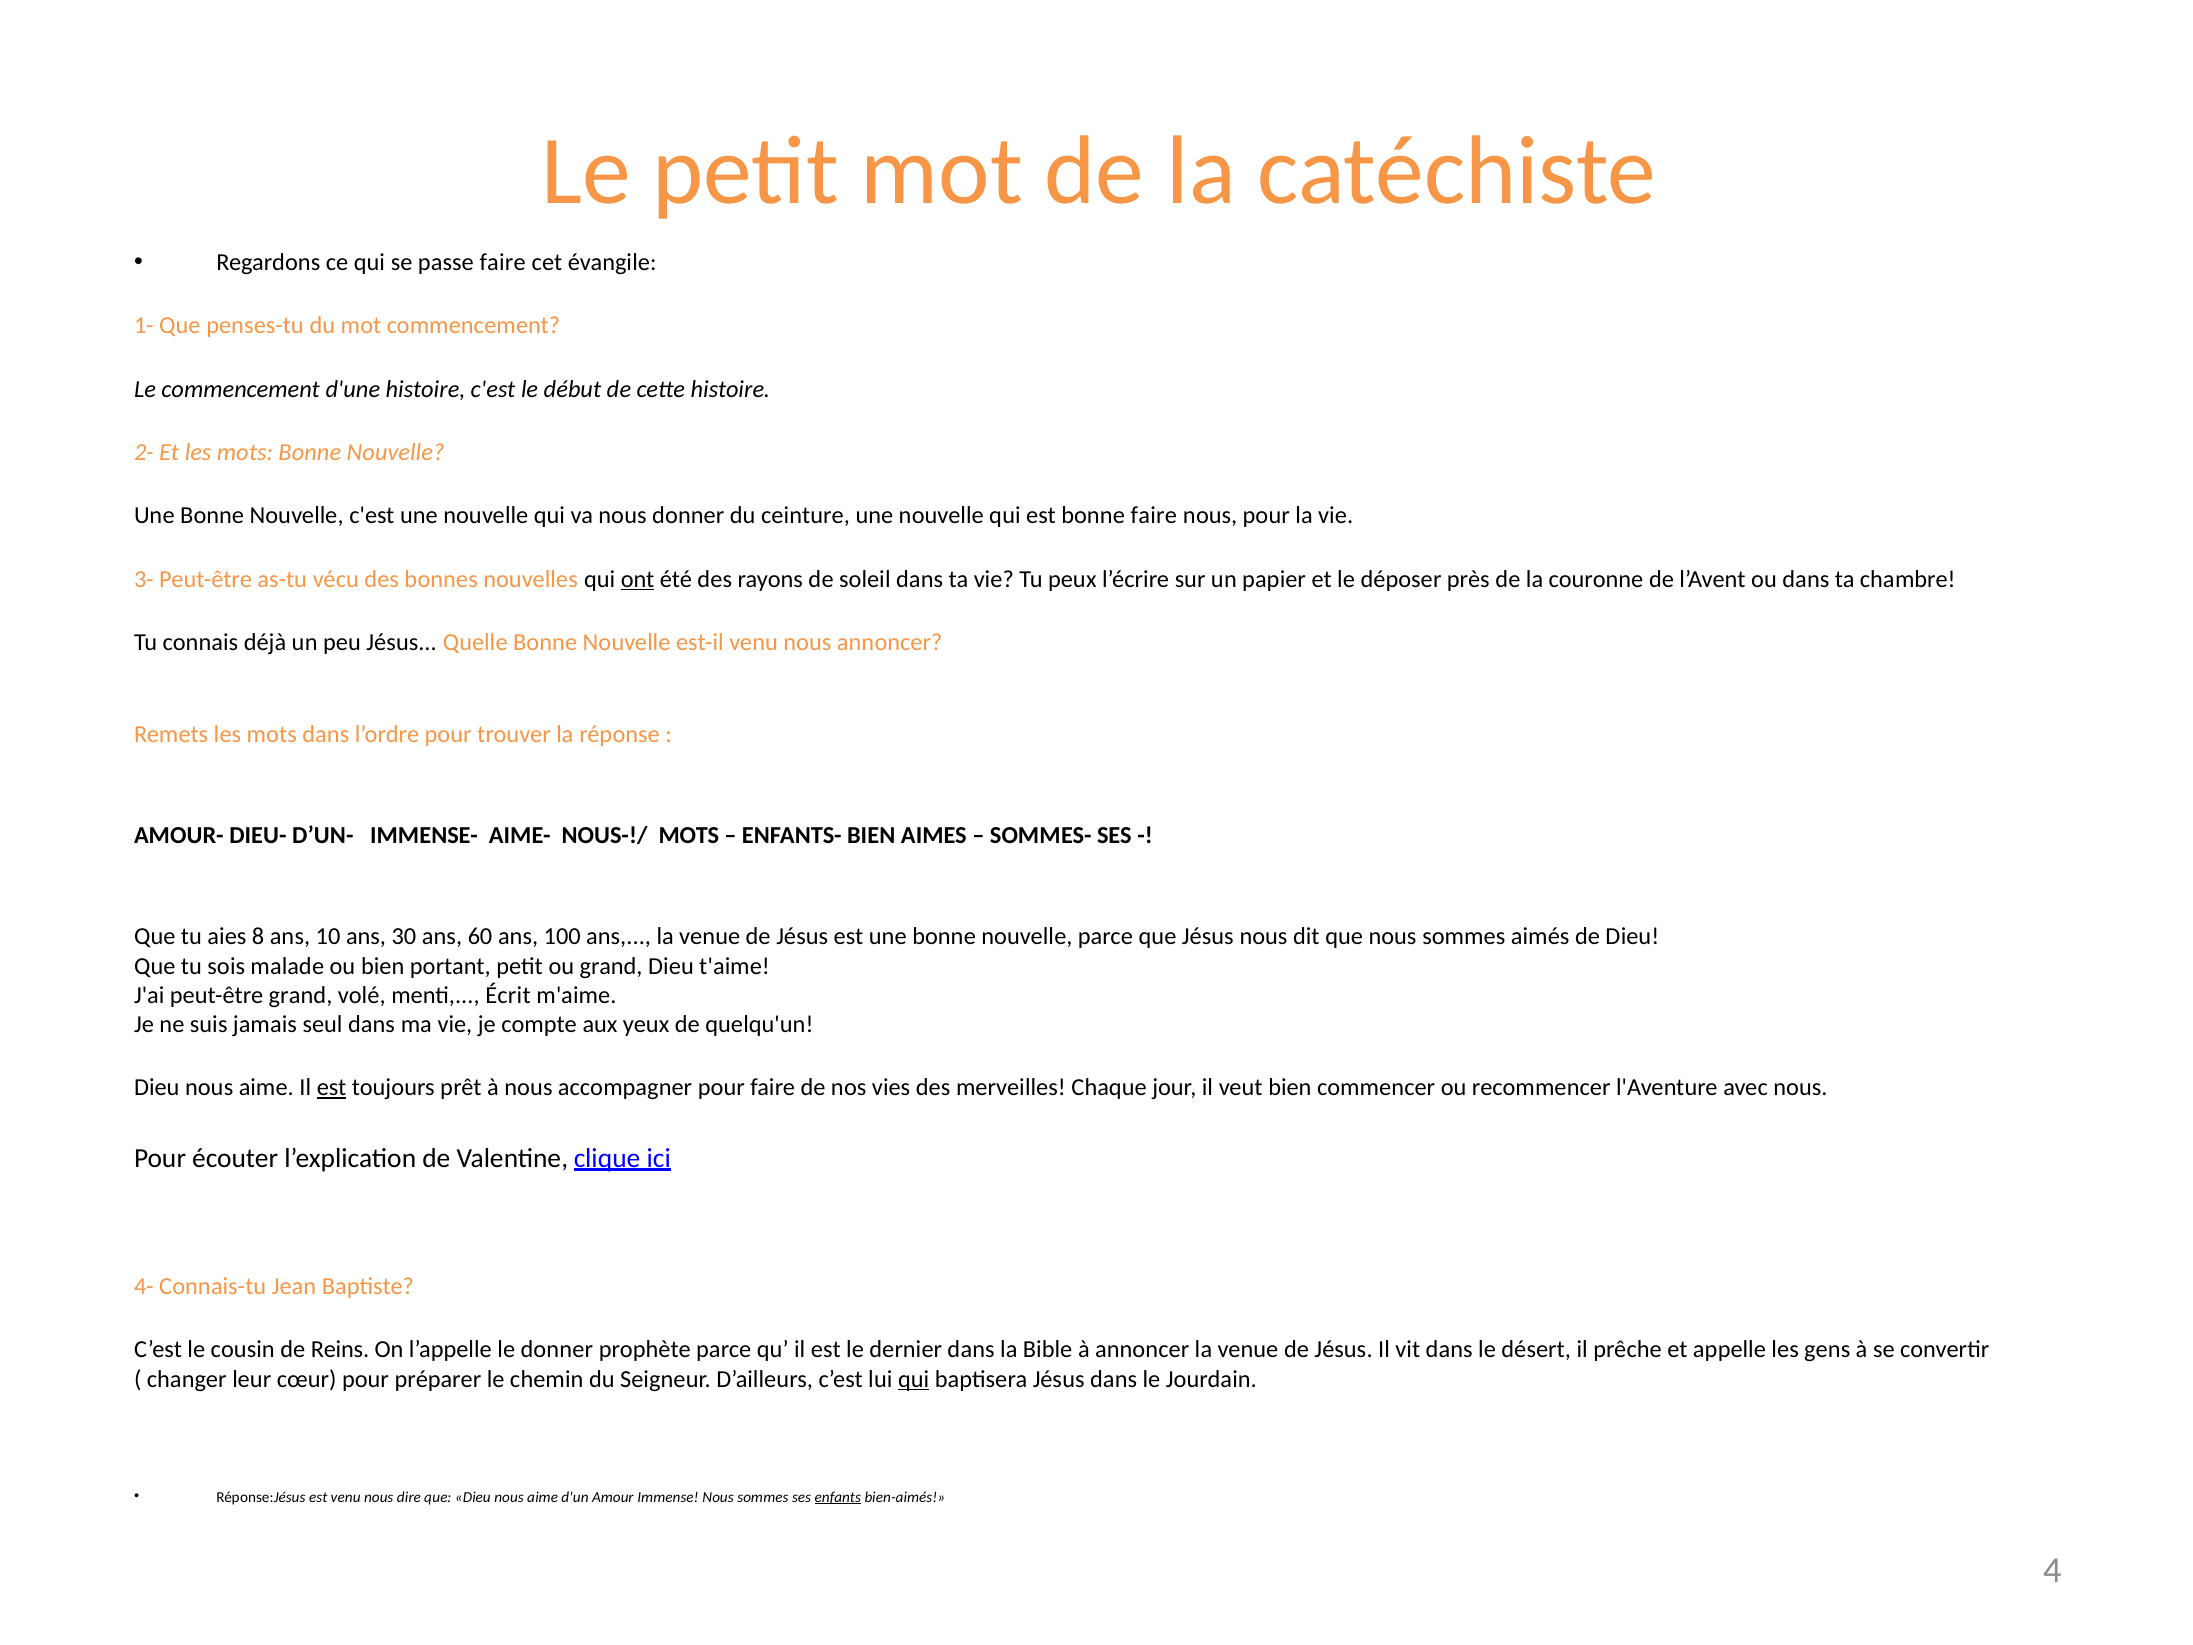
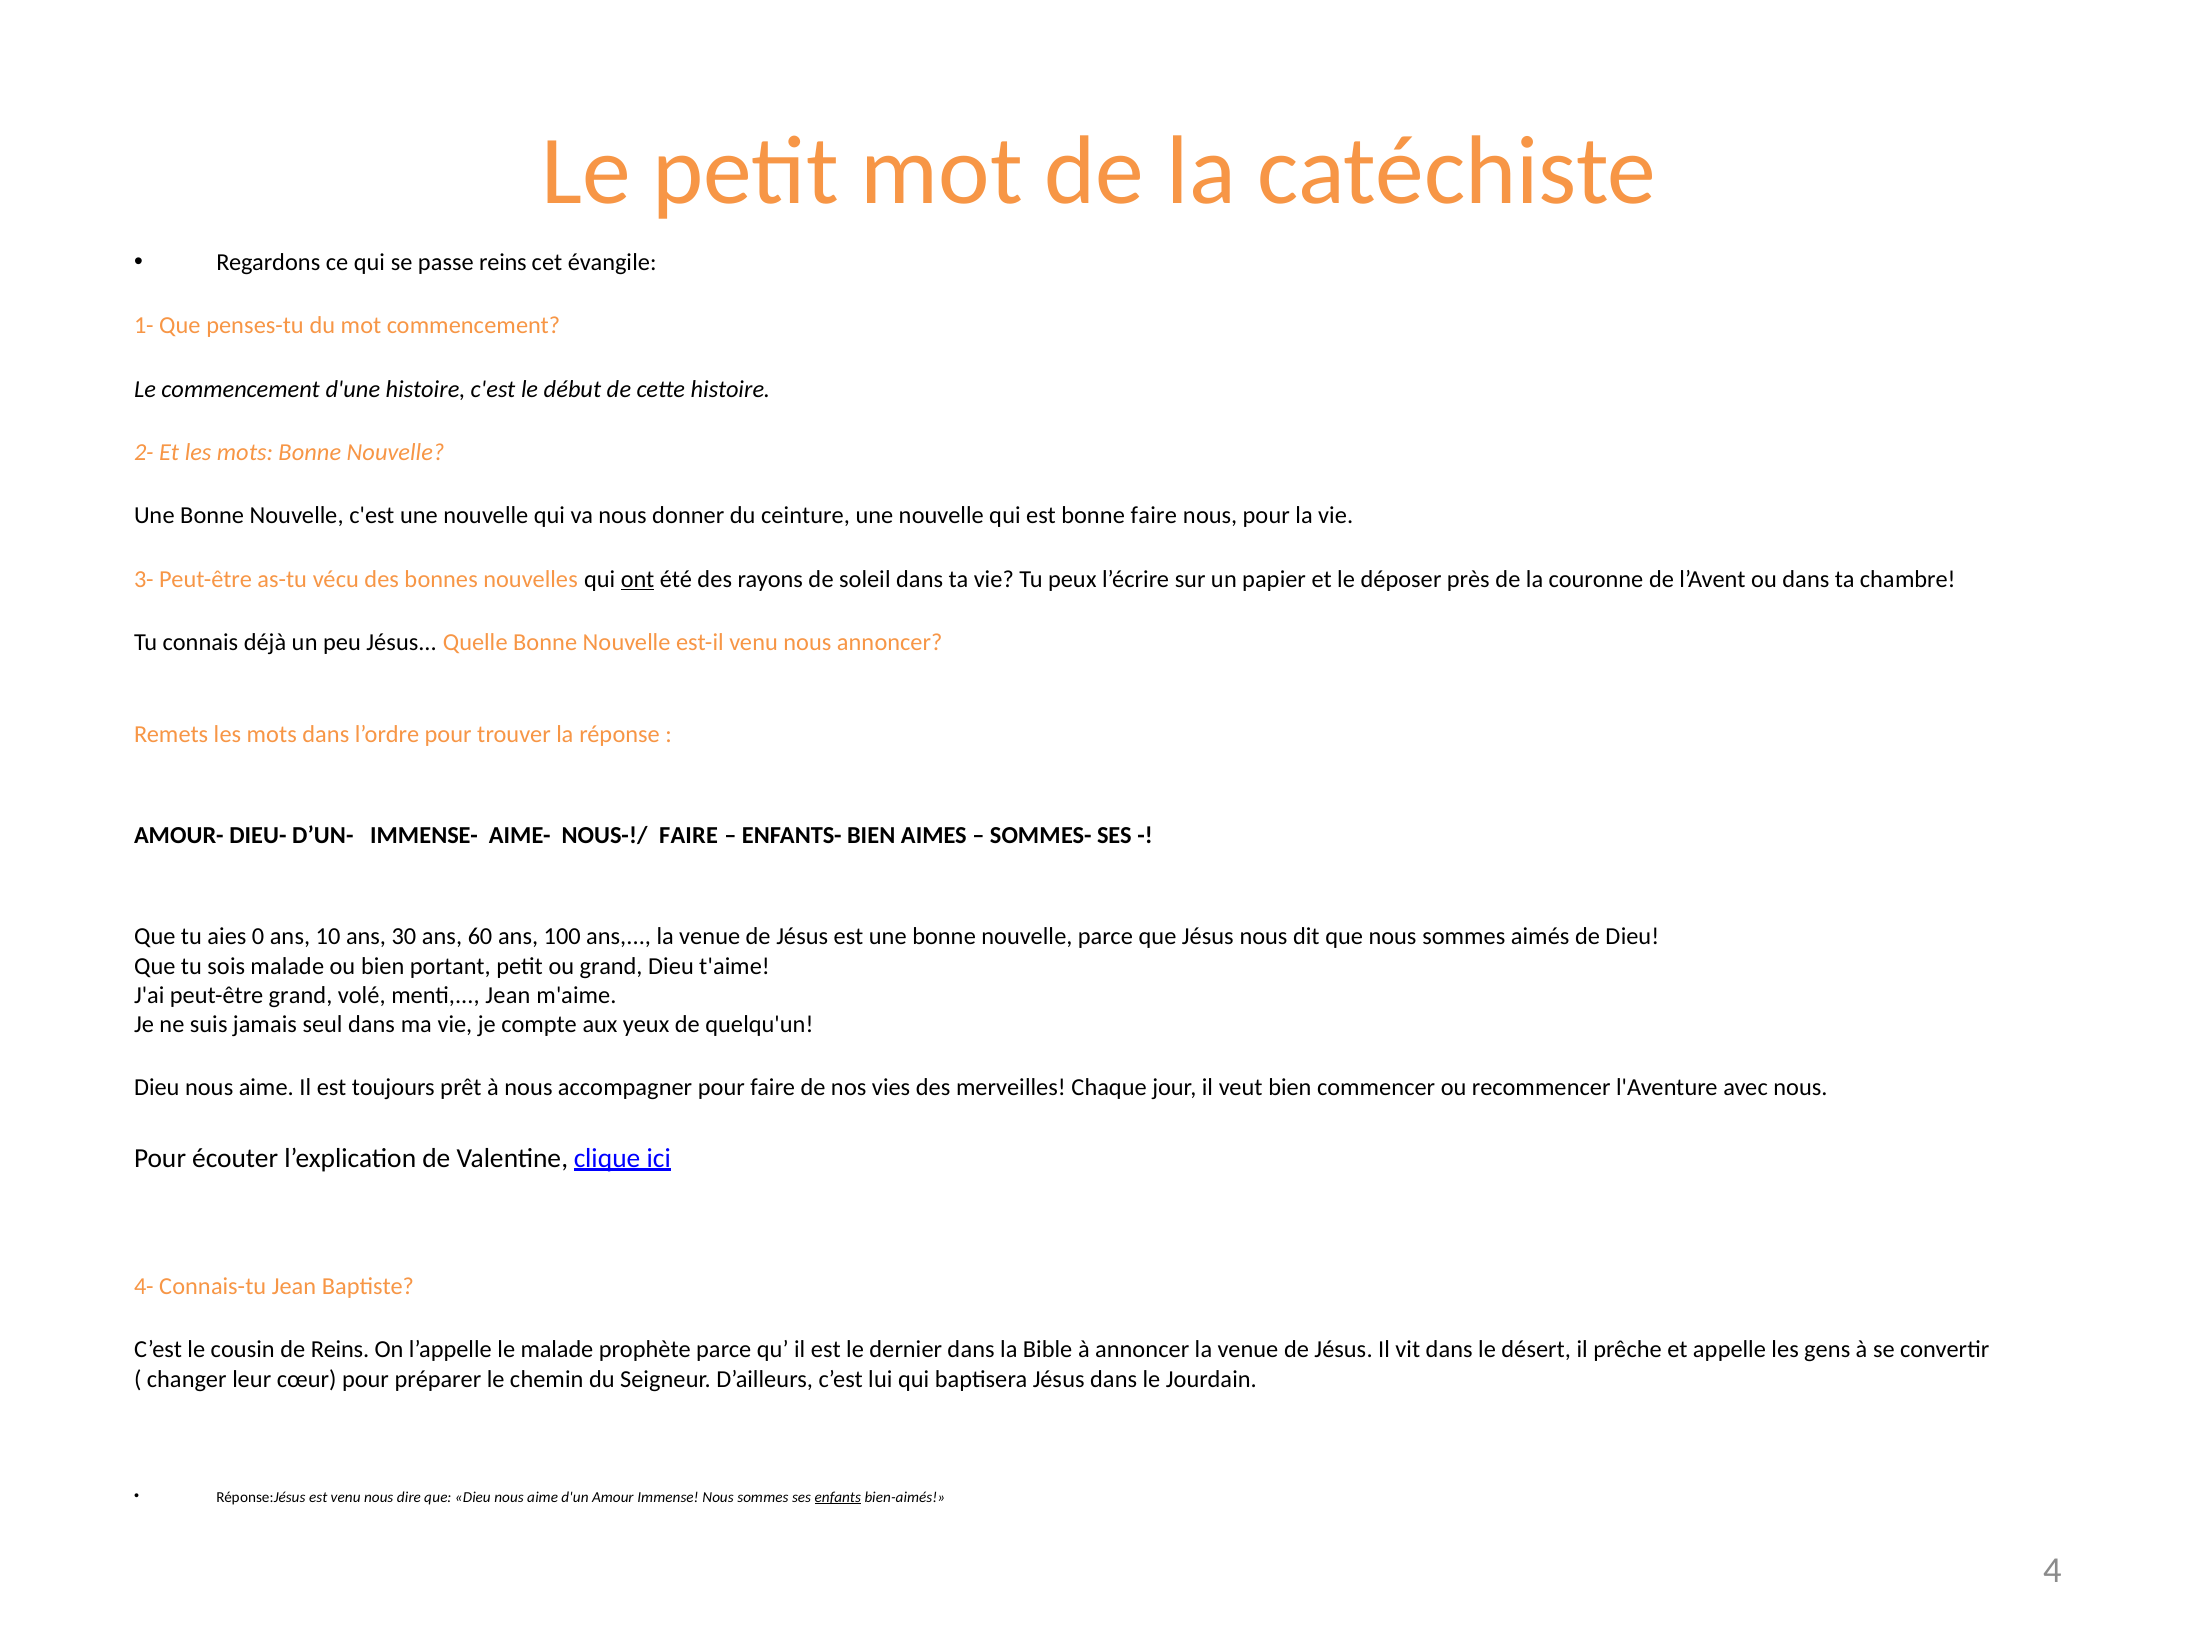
passe faire: faire -> reins (503, 262)
NOUS-!/ MOTS: MOTS -> FAIRE (689, 836)
8: 8 -> 0 (258, 937)
menti Écrit: Écrit -> Jean (508, 995)
est underline: present -> none (332, 1088)
le donner: donner -> malade (557, 1350)
qui underline: present -> none (914, 1379)
